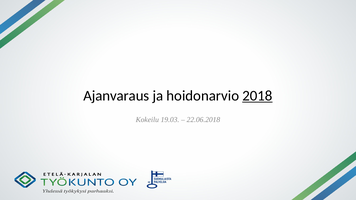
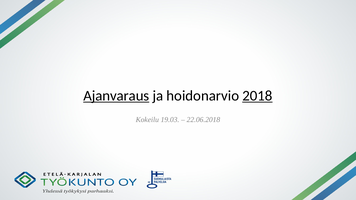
Ajanvaraus underline: none -> present (116, 96)
